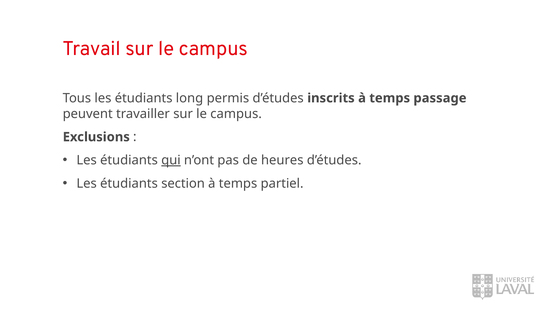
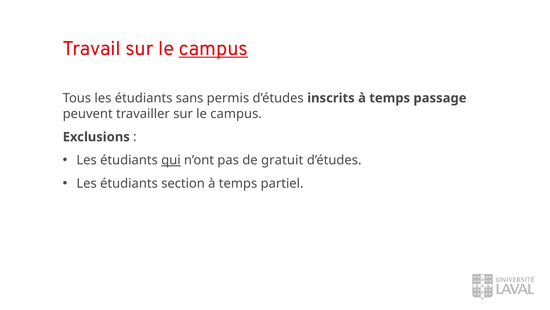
campus underline: none -> present (213, 48)
long: long -> sans (190, 98)
heures: heures -> gratuit (282, 160)
